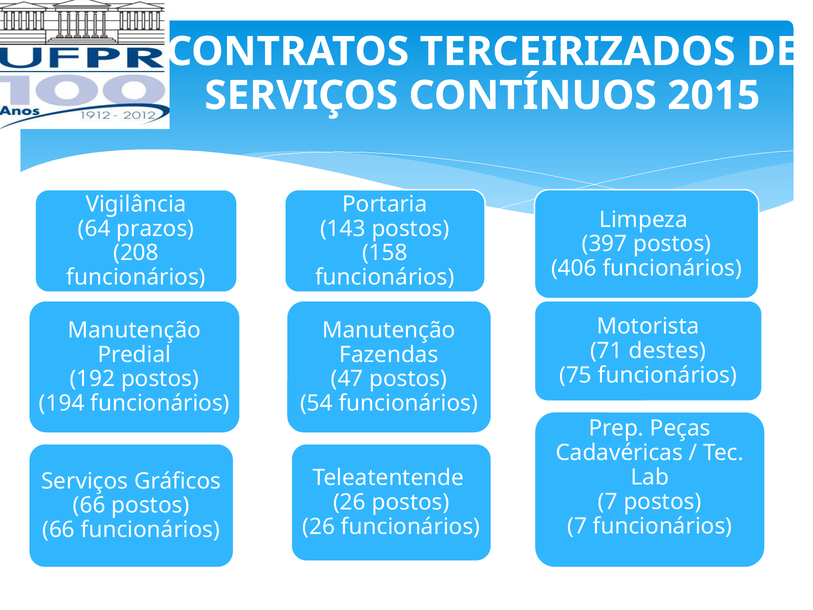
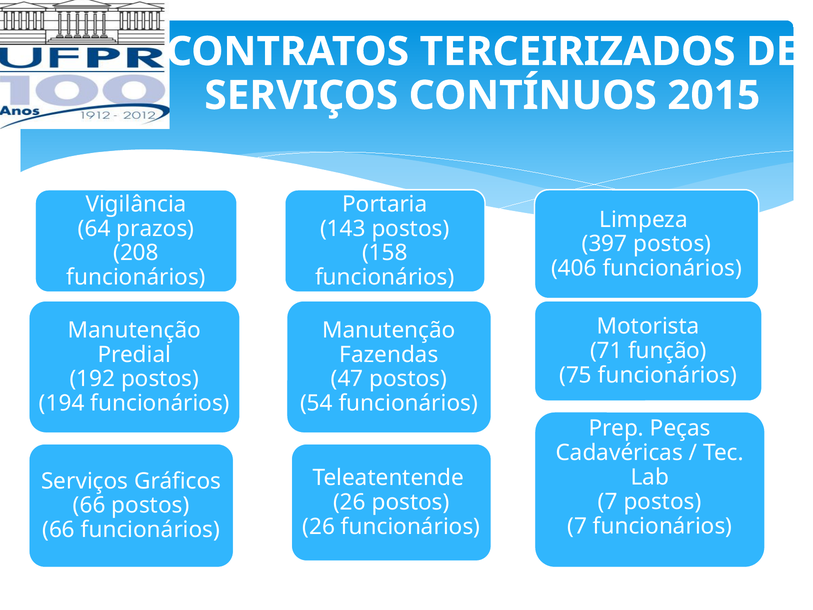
destes: destes -> função (668, 351)
